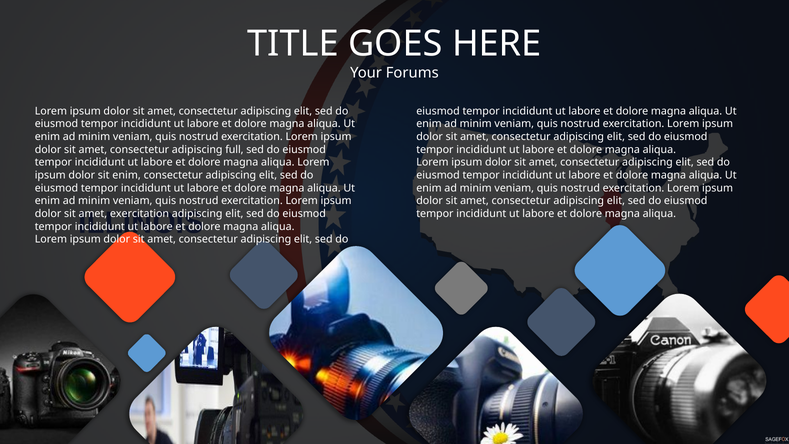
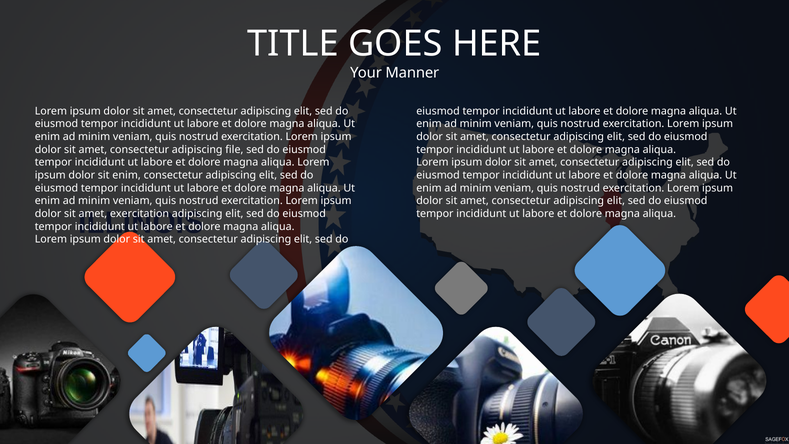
Forums: Forums -> Manner (412, 73)
full: full -> file (234, 149)
